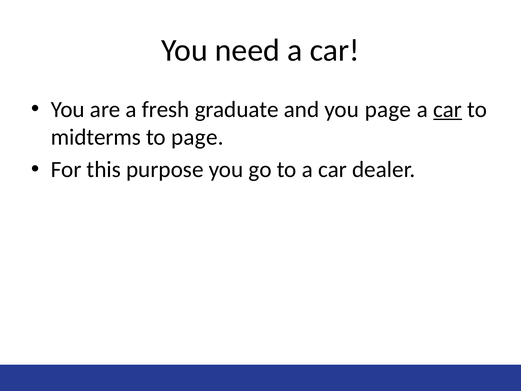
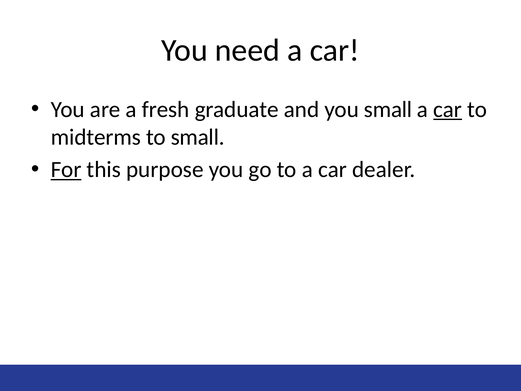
you page: page -> small (388, 109)
to page: page -> small (198, 137)
For underline: none -> present (66, 170)
